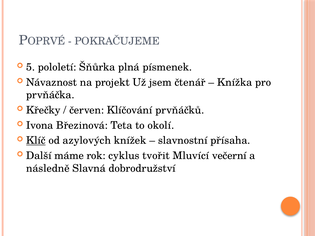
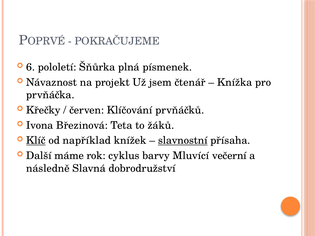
5: 5 -> 6 (31, 67)
okolí: okolí -> žáků (161, 125)
azylových: azylových -> například (87, 141)
slavnostní underline: none -> present (183, 141)
tvořit: tvořit -> barvy (156, 156)
